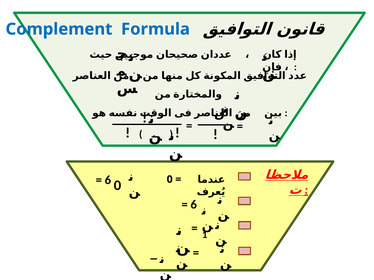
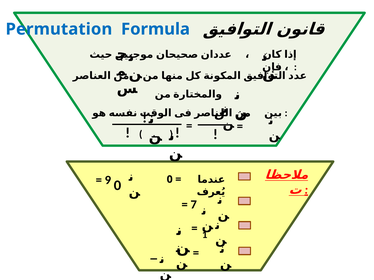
Complement: Complement -> Permutation (59, 29)
6: 6 -> 9 (108, 180)
6: 6 -> 7 (194, 205)
